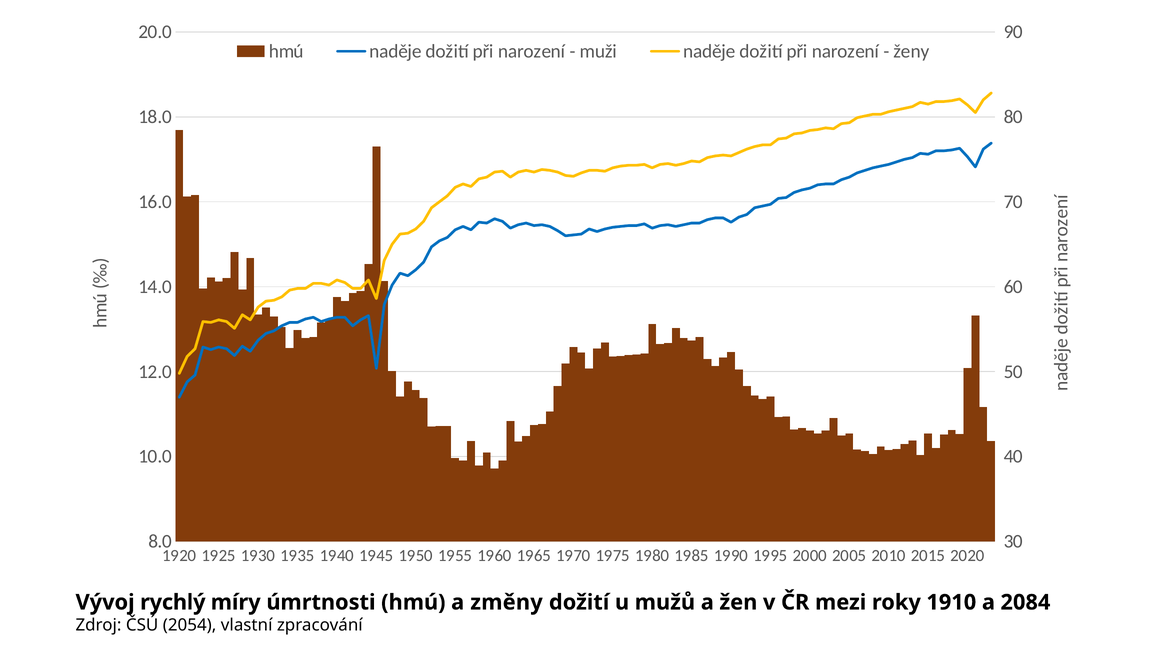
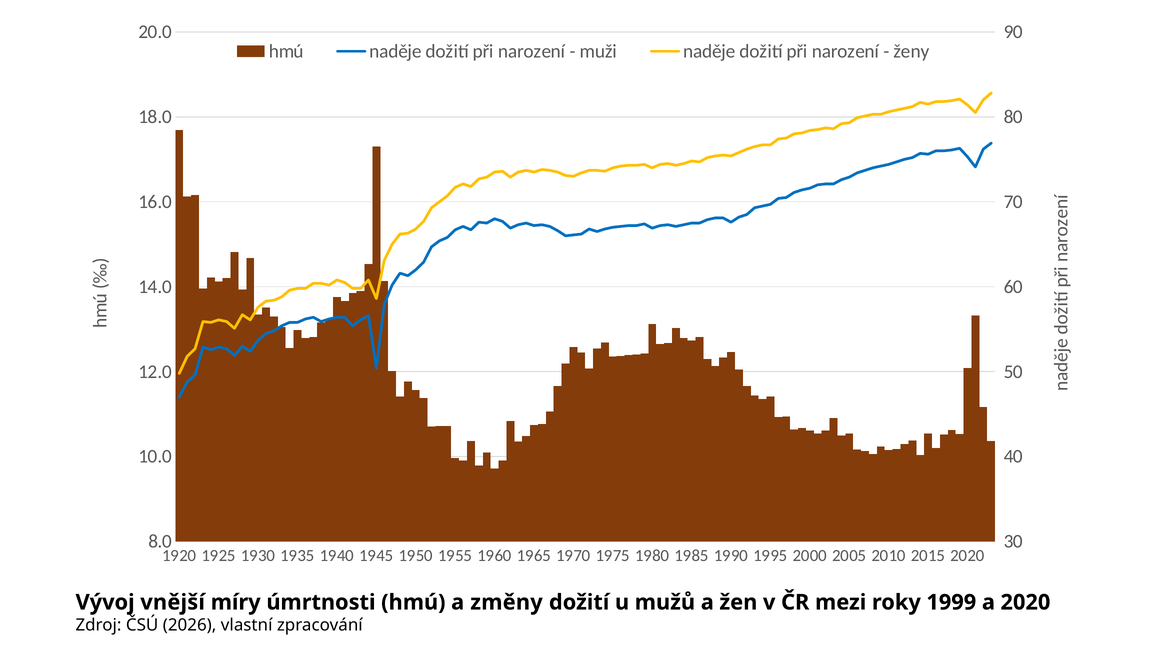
rychlý: rychlý -> vnější (173, 602)
1910: 1910 -> 1999 (951, 602)
a 2084: 2084 -> 2020 (1025, 602)
2054: 2054 -> 2026 (190, 625)
